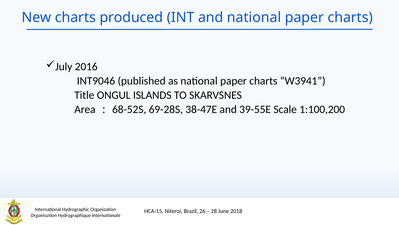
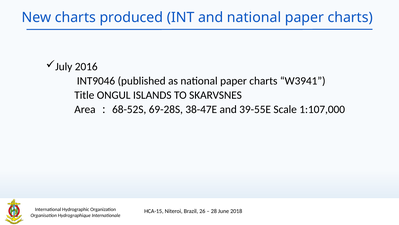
1:100,200: 1:100,200 -> 1:107,000 (322, 109)
